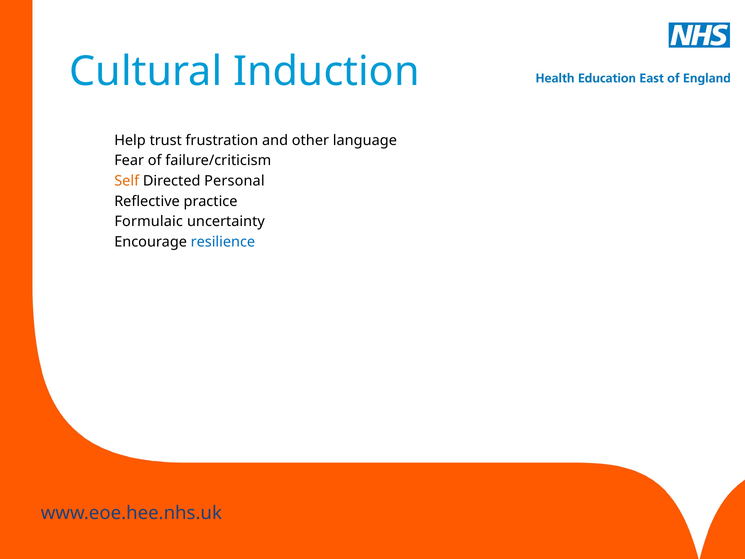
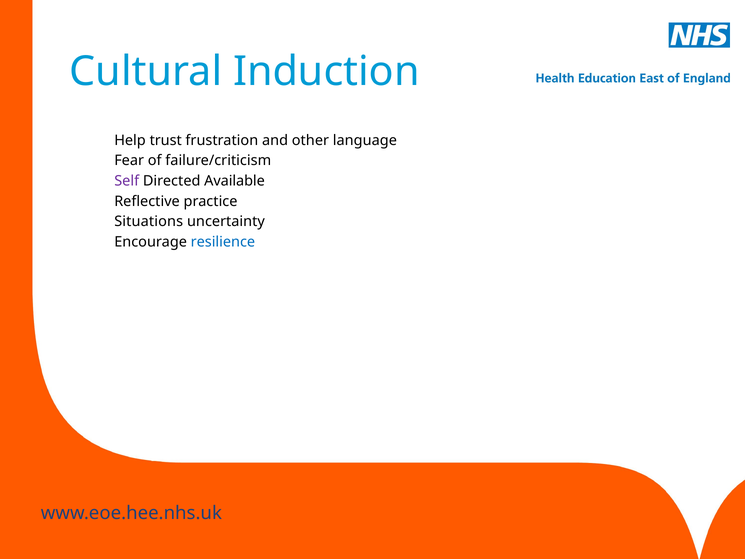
Self colour: orange -> purple (127, 181)
Personal: Personal -> Available (235, 181)
Formulaic: Formulaic -> Situations (149, 222)
